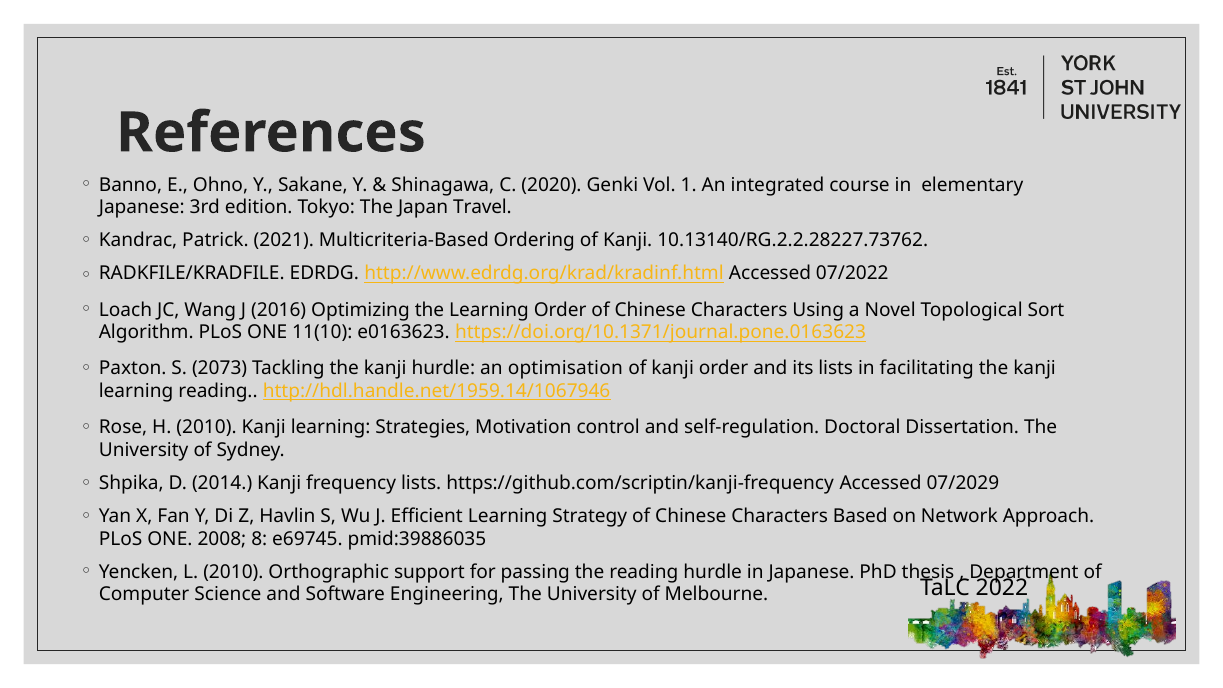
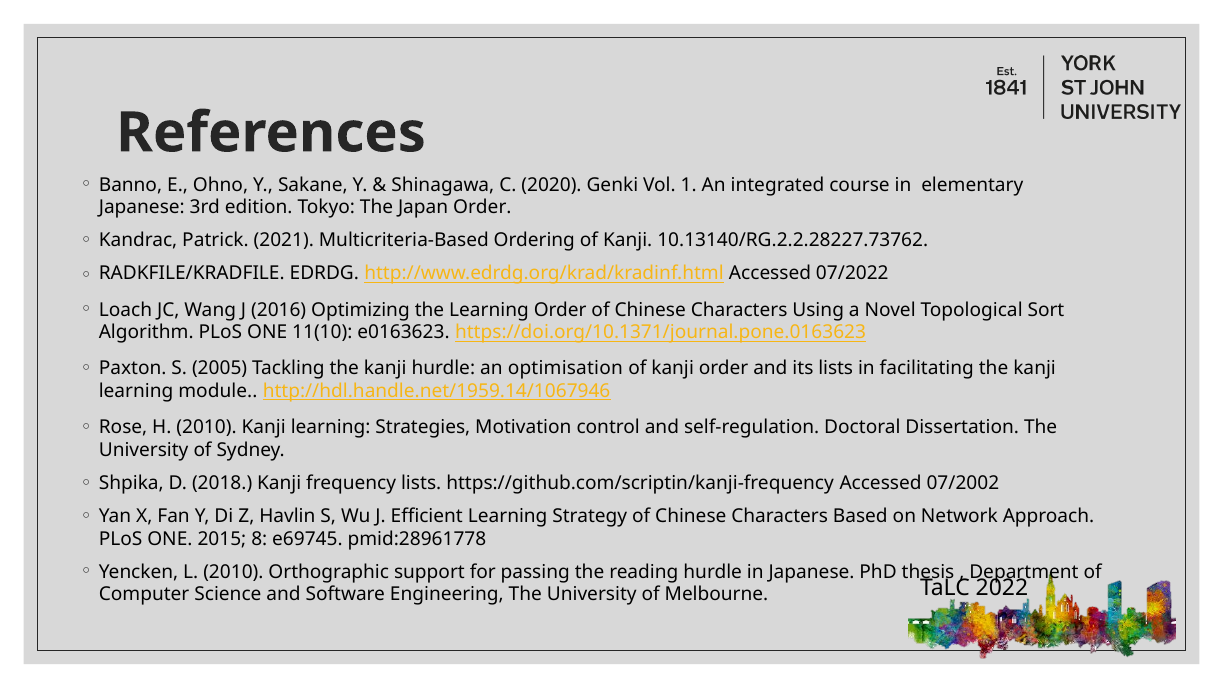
Japan Travel: Travel -> Order (482, 208)
2073: 2073 -> 2005 (220, 369)
learning reading: reading -> module (218, 391)
2014: 2014 -> 2018 (222, 483)
07/2029: 07/2029 -> 07/2002 (963, 483)
2008: 2008 -> 2015 (222, 539)
pmid:39886035: pmid:39886035 -> pmid:28961778 (417, 539)
